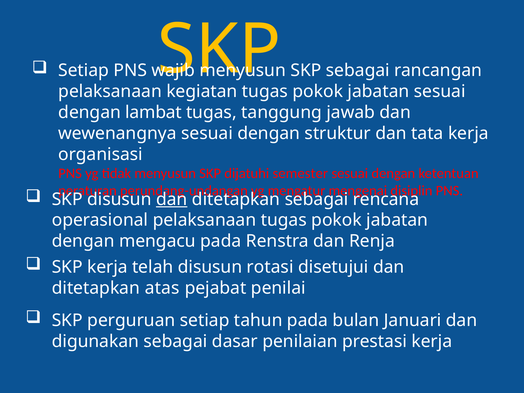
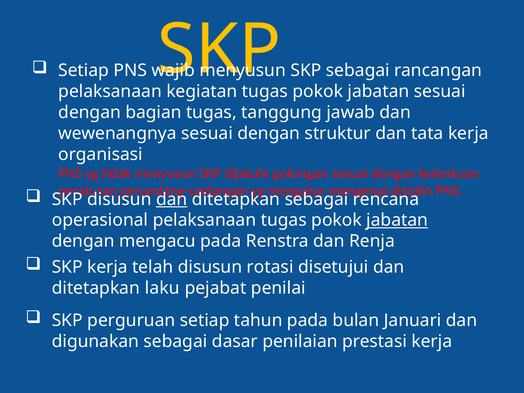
lambat: lambat -> bagian (154, 112)
semester: semester -> golongan (300, 173)
jabatan underline: none -> present (397, 220)
atas: atas -> laku (162, 288)
